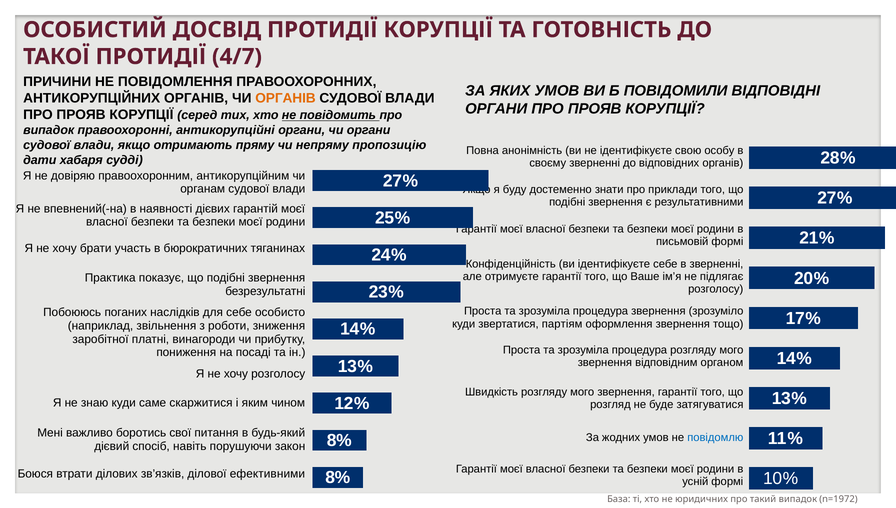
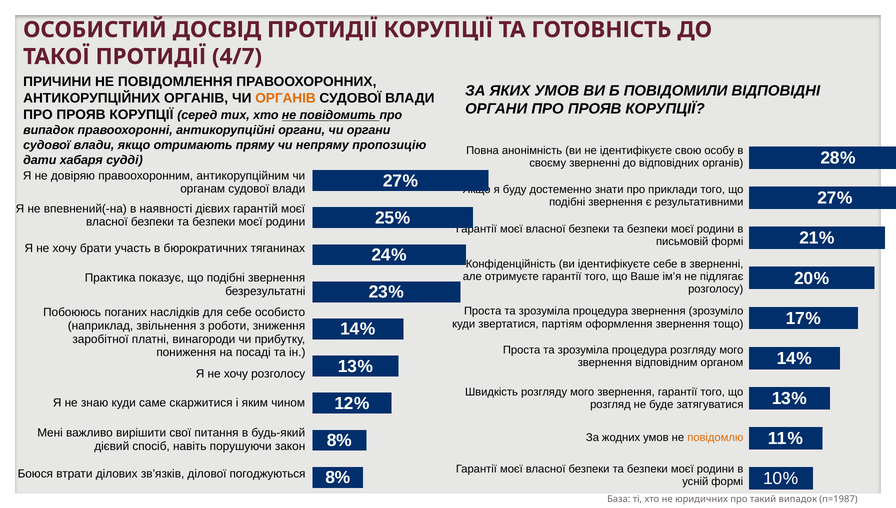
боротись: боротись -> вирiшити (141, 433)
повідомлю colour: blue -> orange (715, 438)
ефективними: ефективними -> погоджуються (268, 474)
n=1972: n=1972 -> n=1987 (839, 499)
